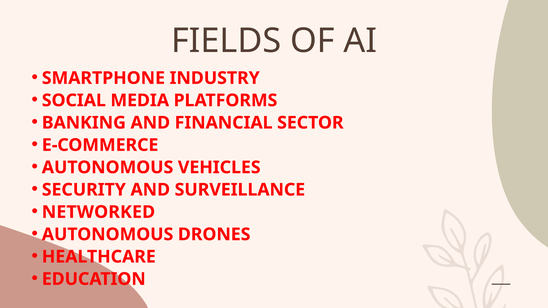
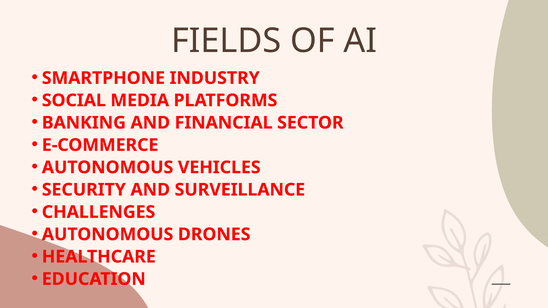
NETWORKED: NETWORKED -> CHALLENGES (99, 212)
